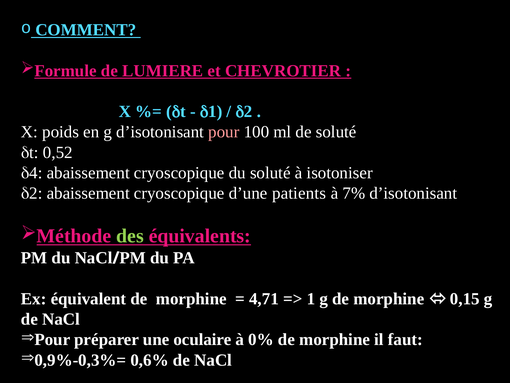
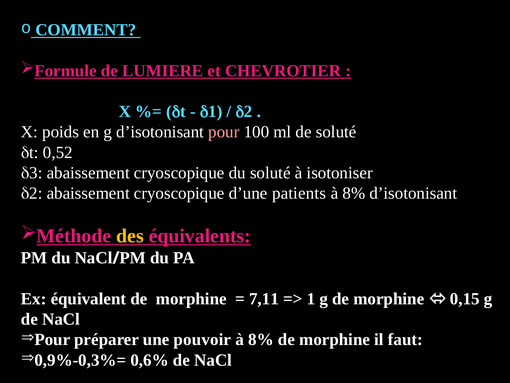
4: 4 -> 3 (36, 173)
7%: 7% -> 8% (354, 193)
des colour: light green -> yellow (130, 236)
4,71: 4,71 -> 7,11 (264, 298)
oculaire: oculaire -> pouvoir (202, 339)
0%: 0% -> 8% (261, 339)
